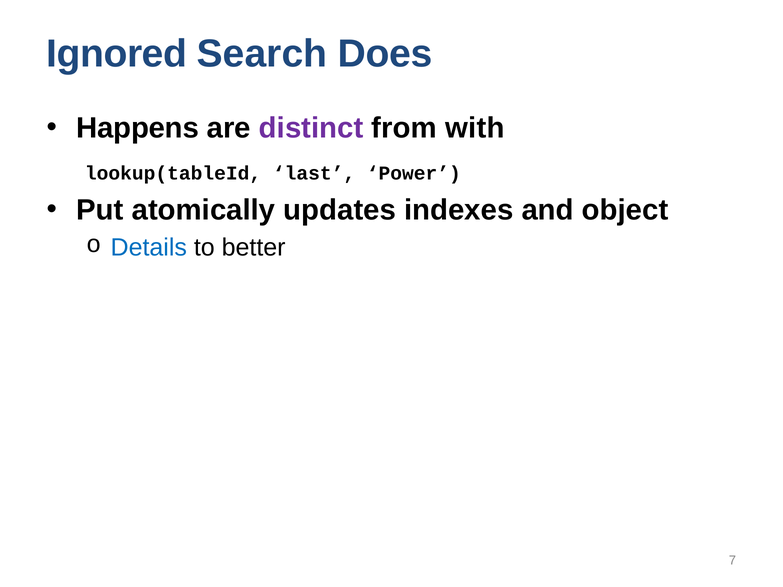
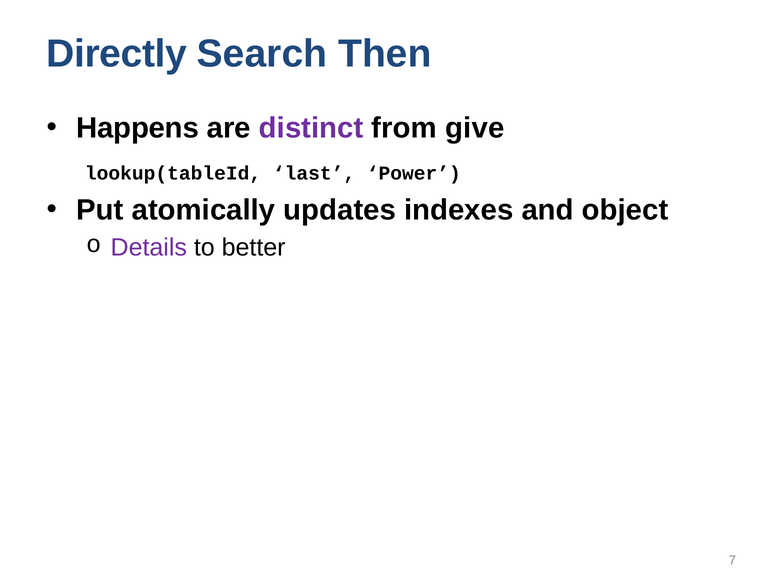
Ignored: Ignored -> Directly (117, 54)
Does: Does -> Then (385, 54)
with: with -> give (475, 128)
Details colour: blue -> purple (149, 248)
